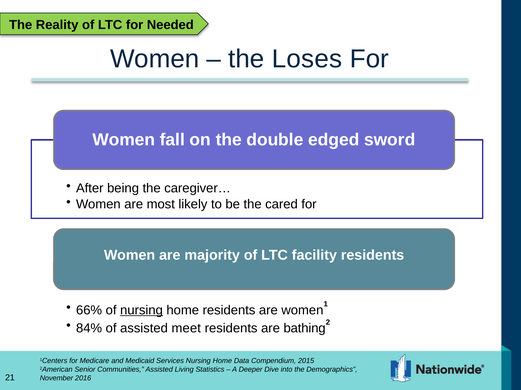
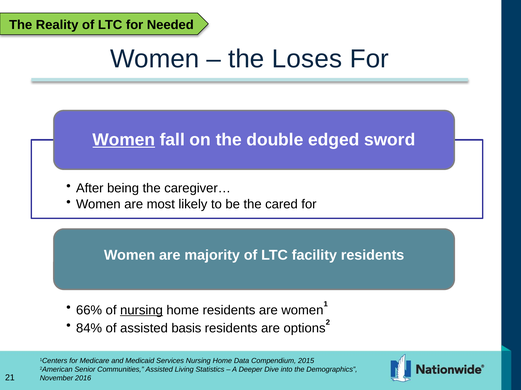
Women underline: none -> present (124, 140)
meet: meet -> basis (186, 329)
bathing: bathing -> options (305, 329)
